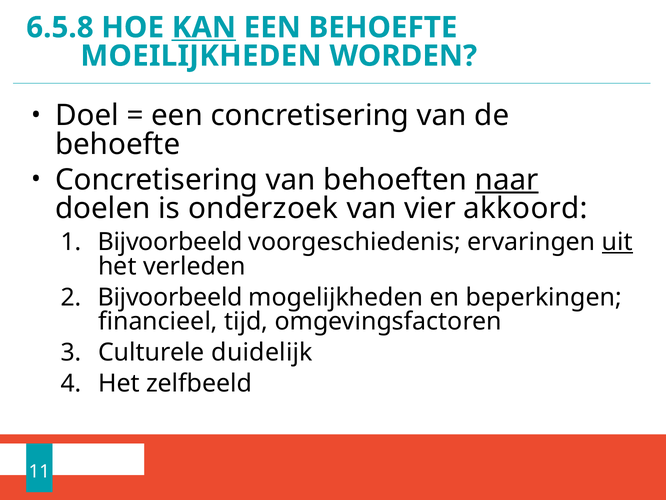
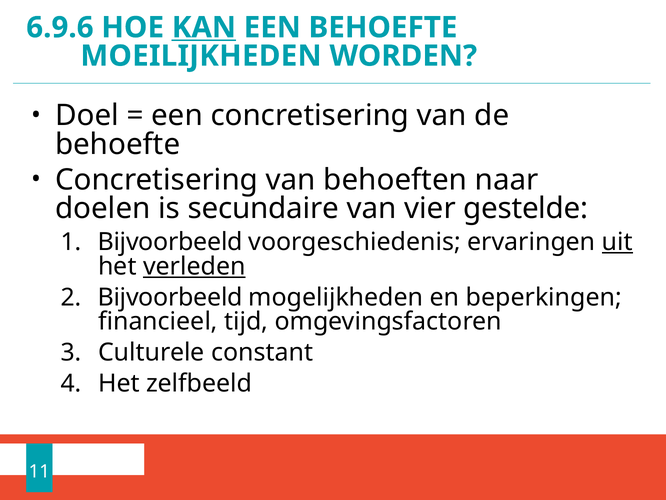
6.5.8: 6.5.8 -> 6.9.6 (60, 27)
naar underline: present -> none (507, 180)
onderzoek: onderzoek -> secundaire (263, 208)
akkoord: akkoord -> gestelde (526, 208)
verleden underline: none -> present (194, 266)
duidelijk: duidelijk -> constant (262, 352)
